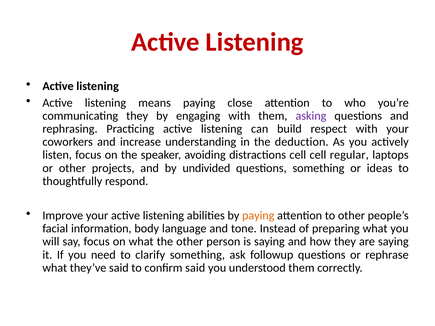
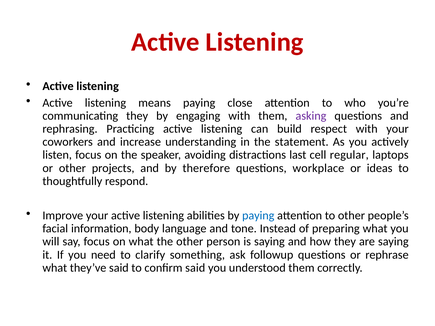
deduction: deduction -> statement (302, 142)
distractions cell: cell -> last (298, 155)
undivided: undivided -> therefore (206, 168)
questions something: something -> workplace (318, 168)
paying colour: orange -> blue (258, 216)
